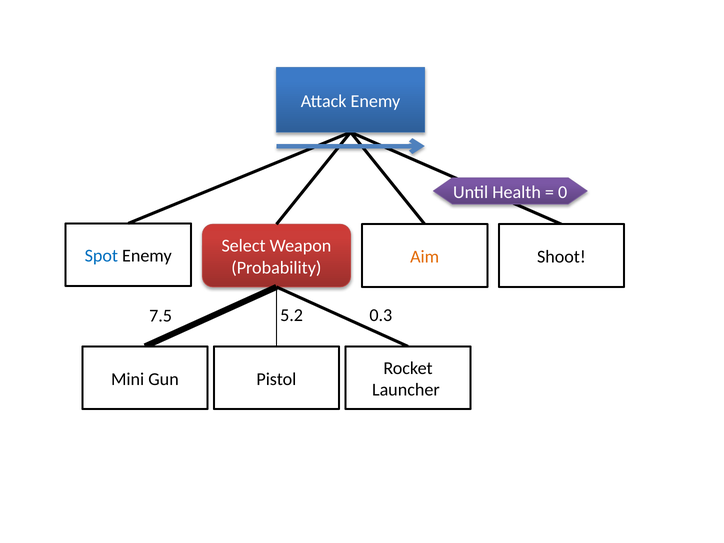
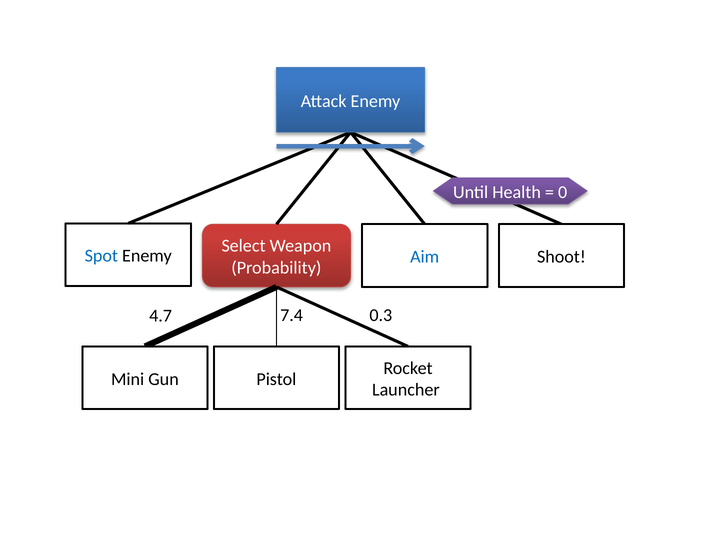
Aim colour: orange -> blue (425, 257)
5.2: 5.2 -> 7.4 (292, 315)
7.5: 7.5 -> 4.7 (161, 316)
